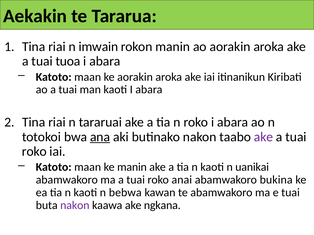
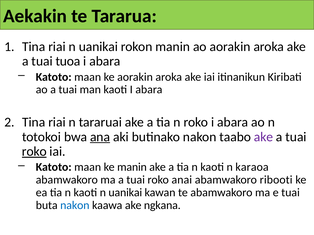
riai n imwain: imwain -> uanikai (98, 47)
roko underline: none -> present (34, 152)
uanikai: uanikai -> karaoa (252, 167)
bukina: bukina -> ribooti (276, 180)
kaoti n bebwa: bebwa -> uanikai (125, 193)
nakon colour: purple -> blue (75, 206)
